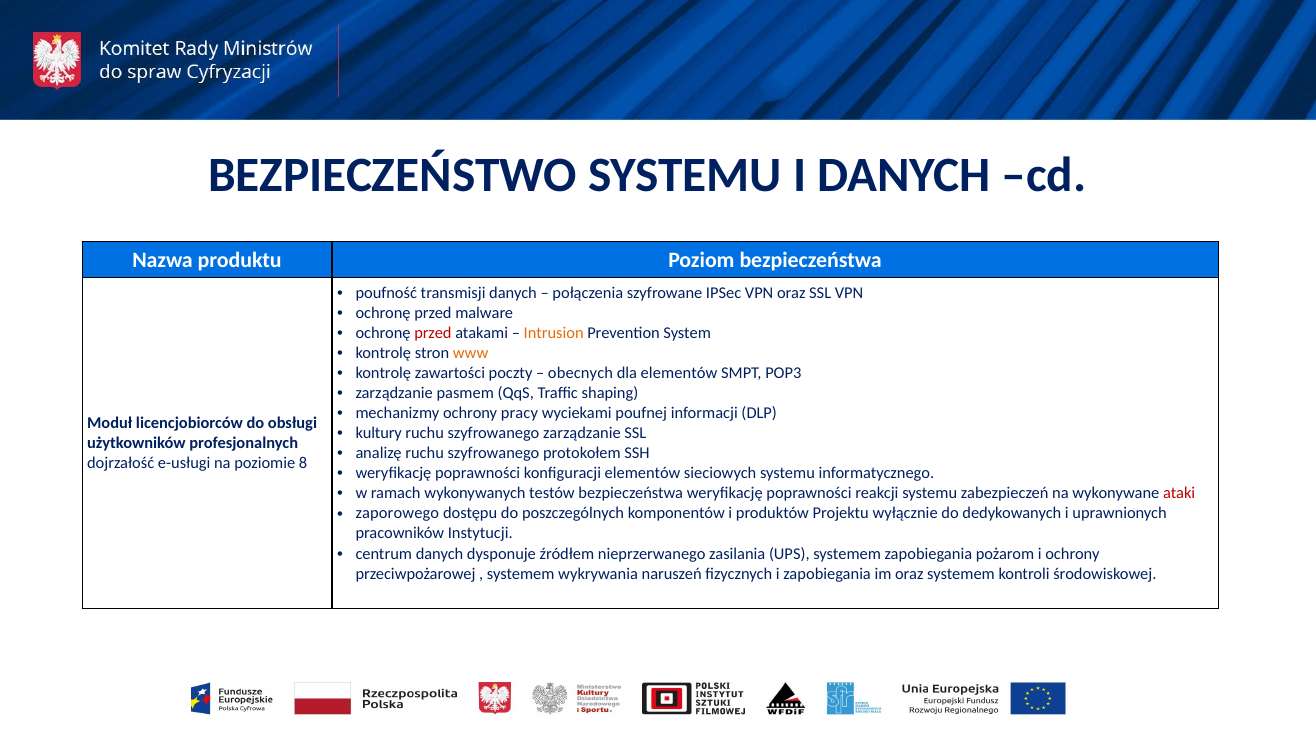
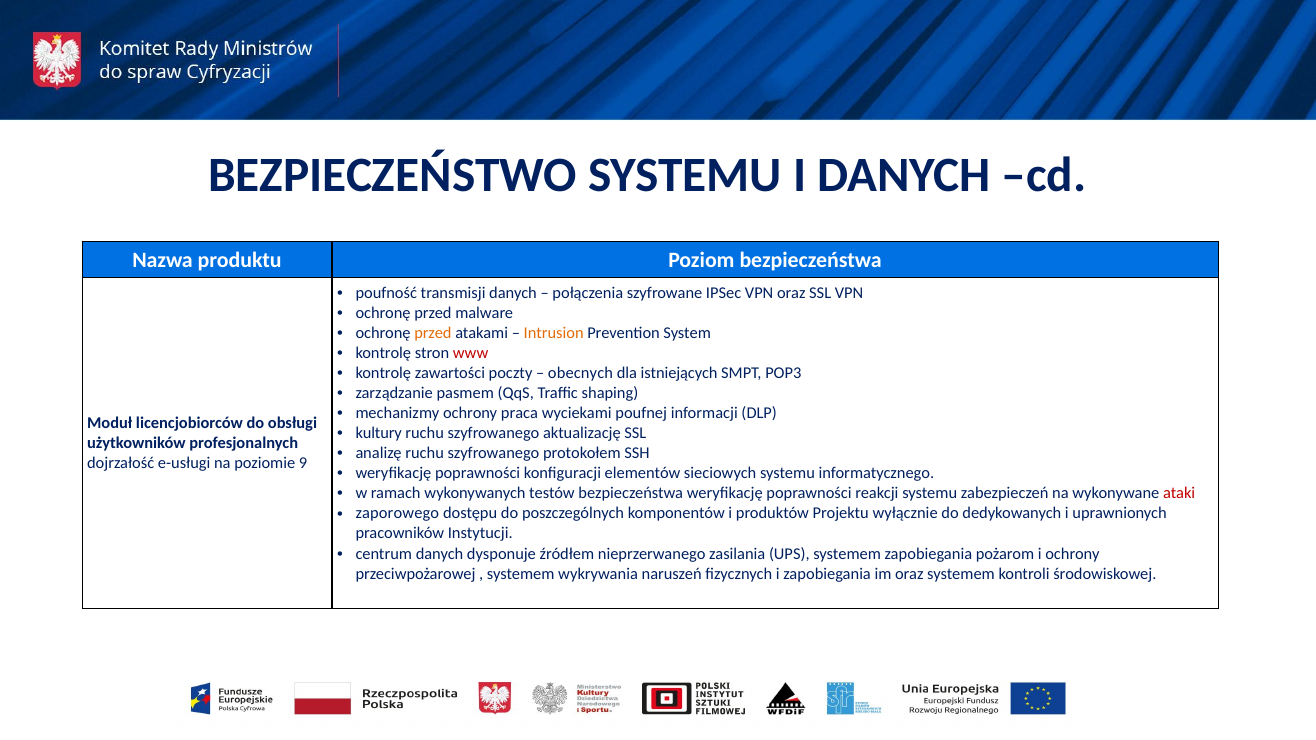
przed colour: red -> orange (433, 333)
www colour: orange -> red (471, 353)
dla elementów: elementów -> istniejących (679, 373)
pracy: pracy -> praca (519, 413)
szyfrowanego zarządzanie: zarządzanie -> aktualizację (582, 433)
8: 8 -> 9 (303, 464)
